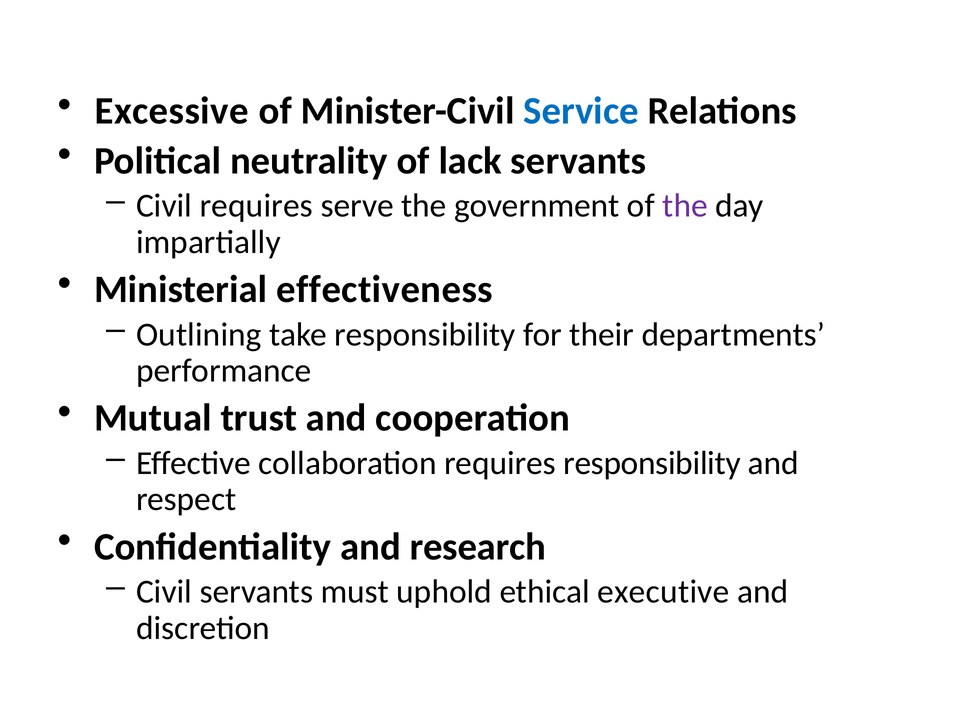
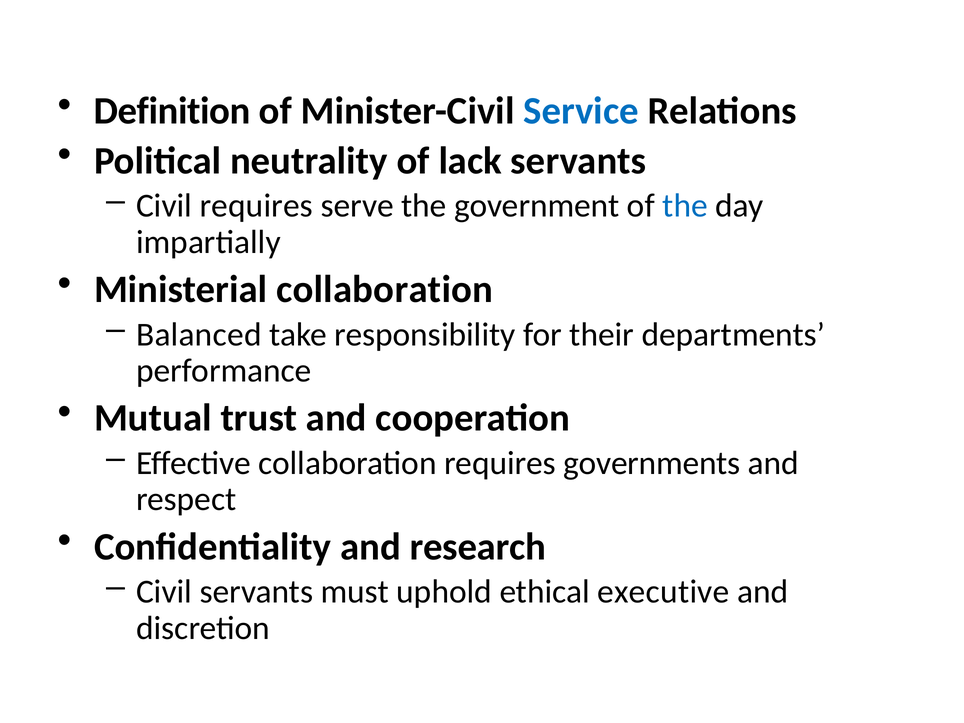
Excessive: Excessive -> Definition (172, 111)
the colour: purple -> blue (685, 206)
Ministerial effectiveness: effectiveness -> collaboration (385, 289)
Outlining: Outlining -> Balanced (199, 335)
requires responsibility: responsibility -> governments (652, 463)
